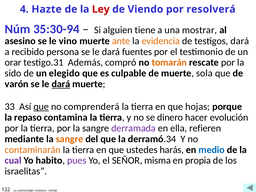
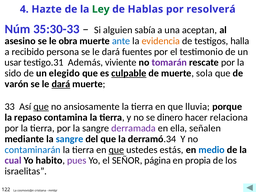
Ley colour: red -> green (101, 9)
Viendo: Viendo -> Hablas (145, 9)
35:30-94: 35:30-94 -> 35:30-33 (56, 29)
tiene: tiene -> sabía (145, 30)
mostrar: mostrar -> aceptan (200, 30)
vino: vino -> obra (68, 41)
ante colour: orange -> blue (121, 41)
testigos dará: dará -> halla (240, 41)
orar: orar -> usar (13, 62)
compró: compró -> viviente (121, 62)
tomarán colour: orange -> purple (169, 62)
culpable underline: none -> present (129, 73)
comprenderá: comprenderá -> ansiosamente (92, 107)
hojas: hojas -> lluvia (198, 107)
evolución: evolución -> relaciona (229, 117)
refieren: refieren -> señalen (205, 128)
sangre colour: orange -> blue (70, 139)
contaminarán colour: orange -> blue (33, 150)
que underline: none -> present (116, 150)
harás: harás -> estás (172, 150)
misma: misma -> página (158, 160)
